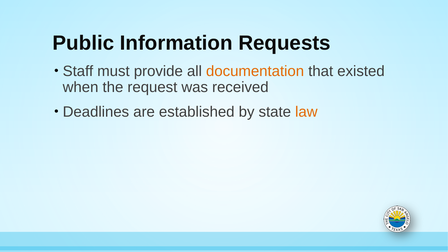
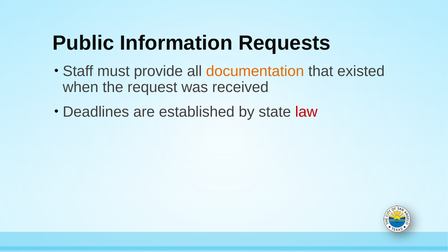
law colour: orange -> red (306, 112)
